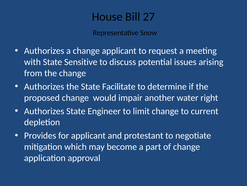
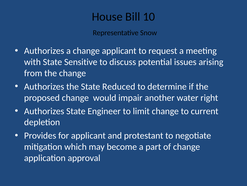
27: 27 -> 10 (149, 17)
Facilitate: Facilitate -> Reduced (119, 86)
